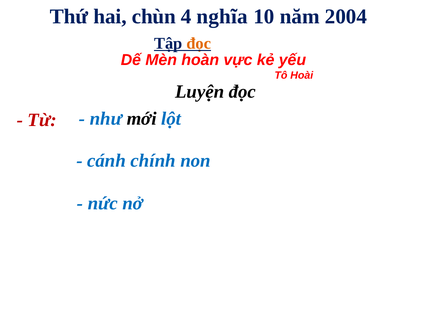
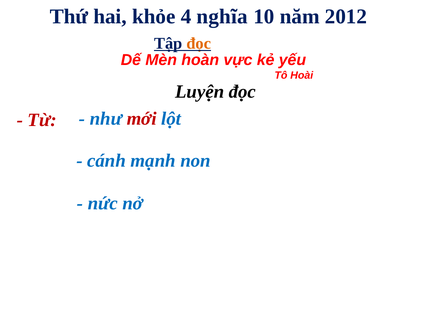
chùn: chùn -> khỏe (154, 17)
2004: 2004 -> 2012 (346, 17)
mới colour: black -> red (142, 119)
chính: chính -> mạnh (153, 161)
